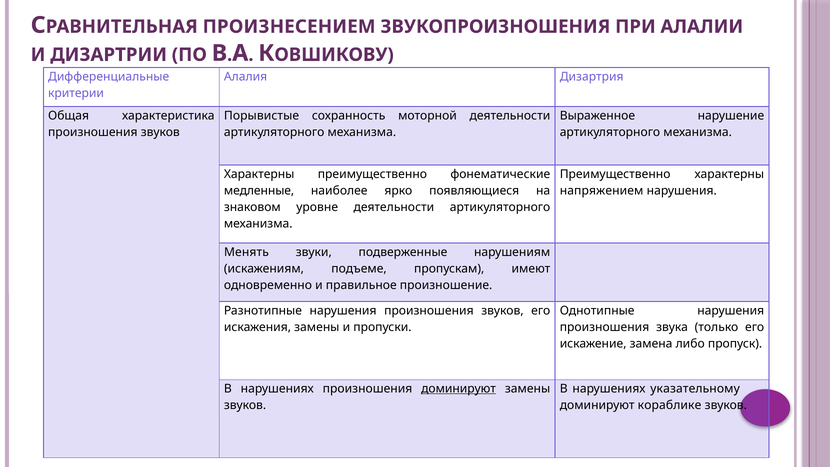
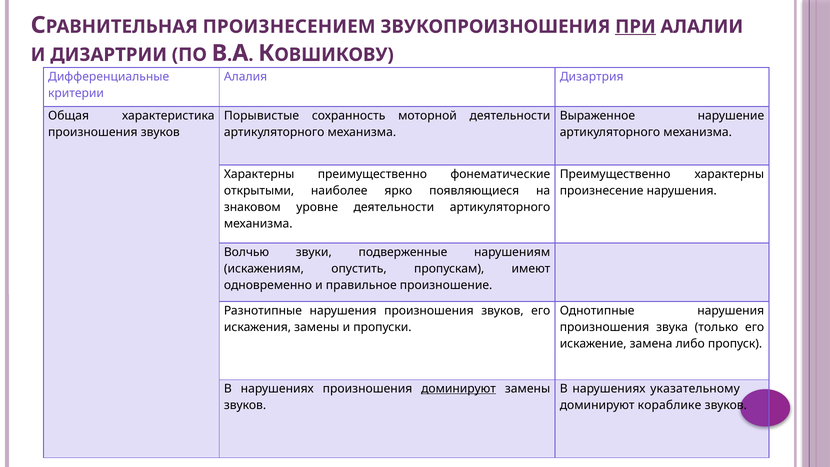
ПРИ underline: none -> present (635, 27)
медленные: медленные -> открытыми (259, 190)
напряжением: напряжением -> произнесение (602, 190)
Менять: Менять -> Волчью (247, 252)
подъеме: подъеме -> опустить (359, 268)
